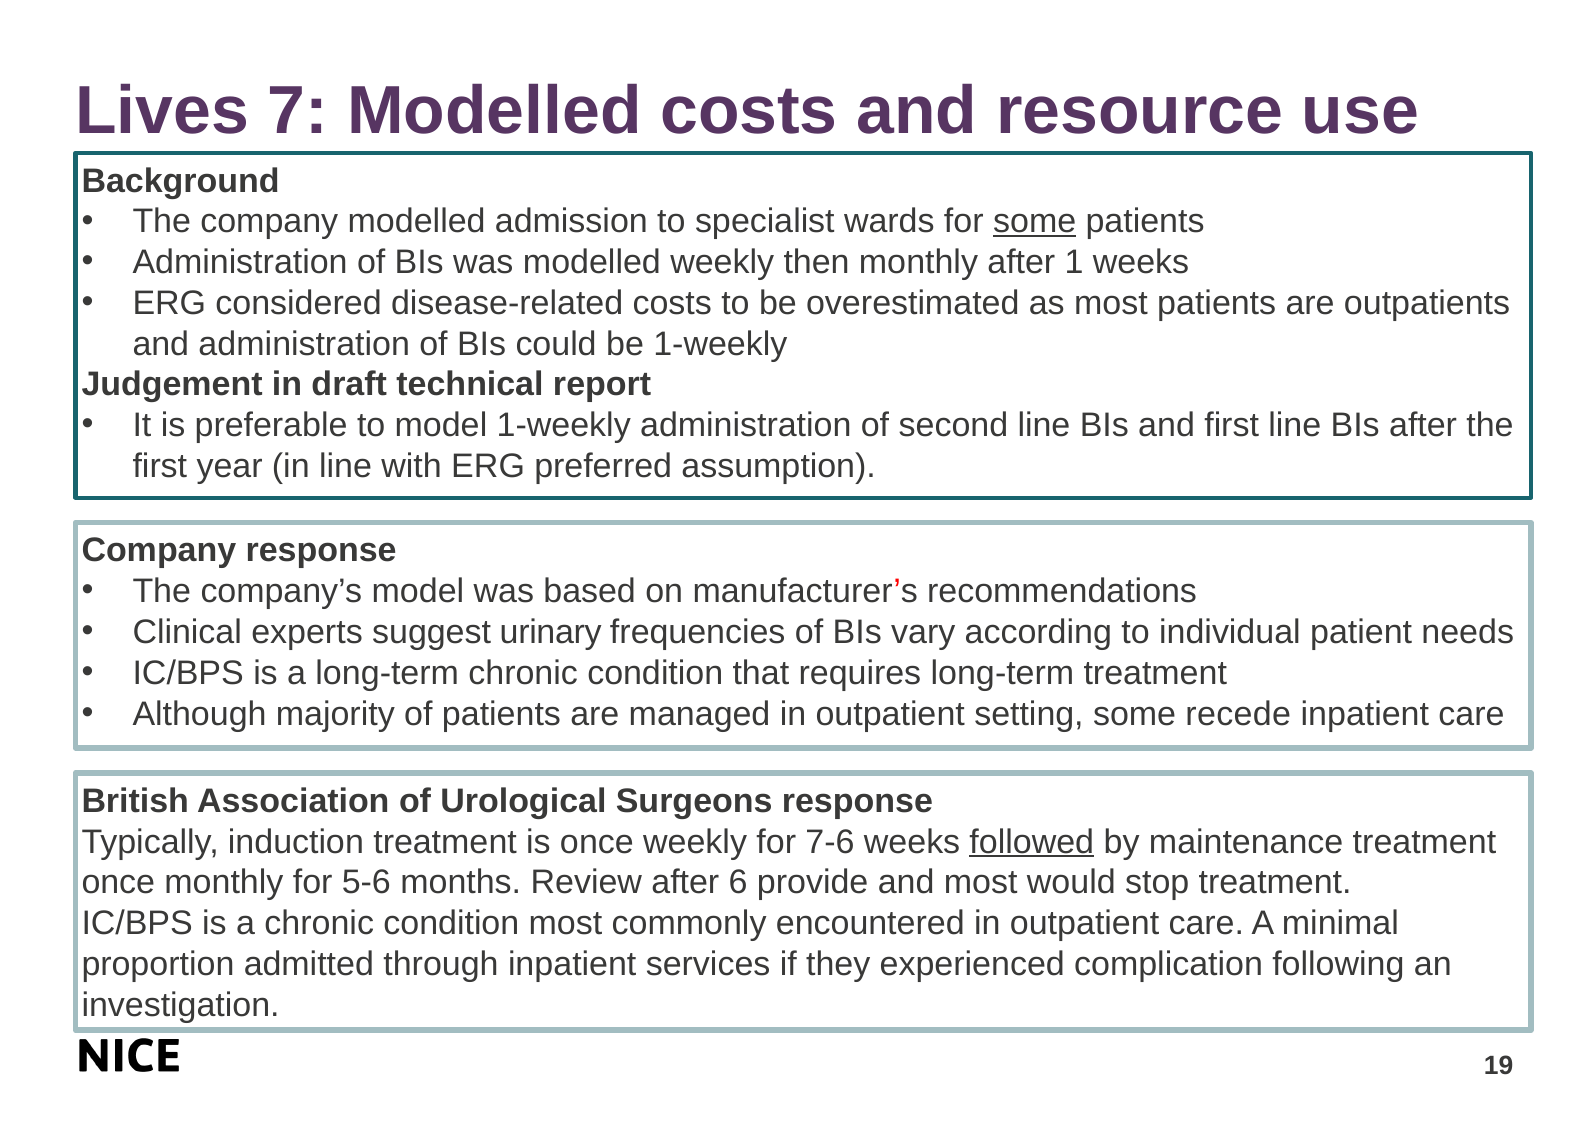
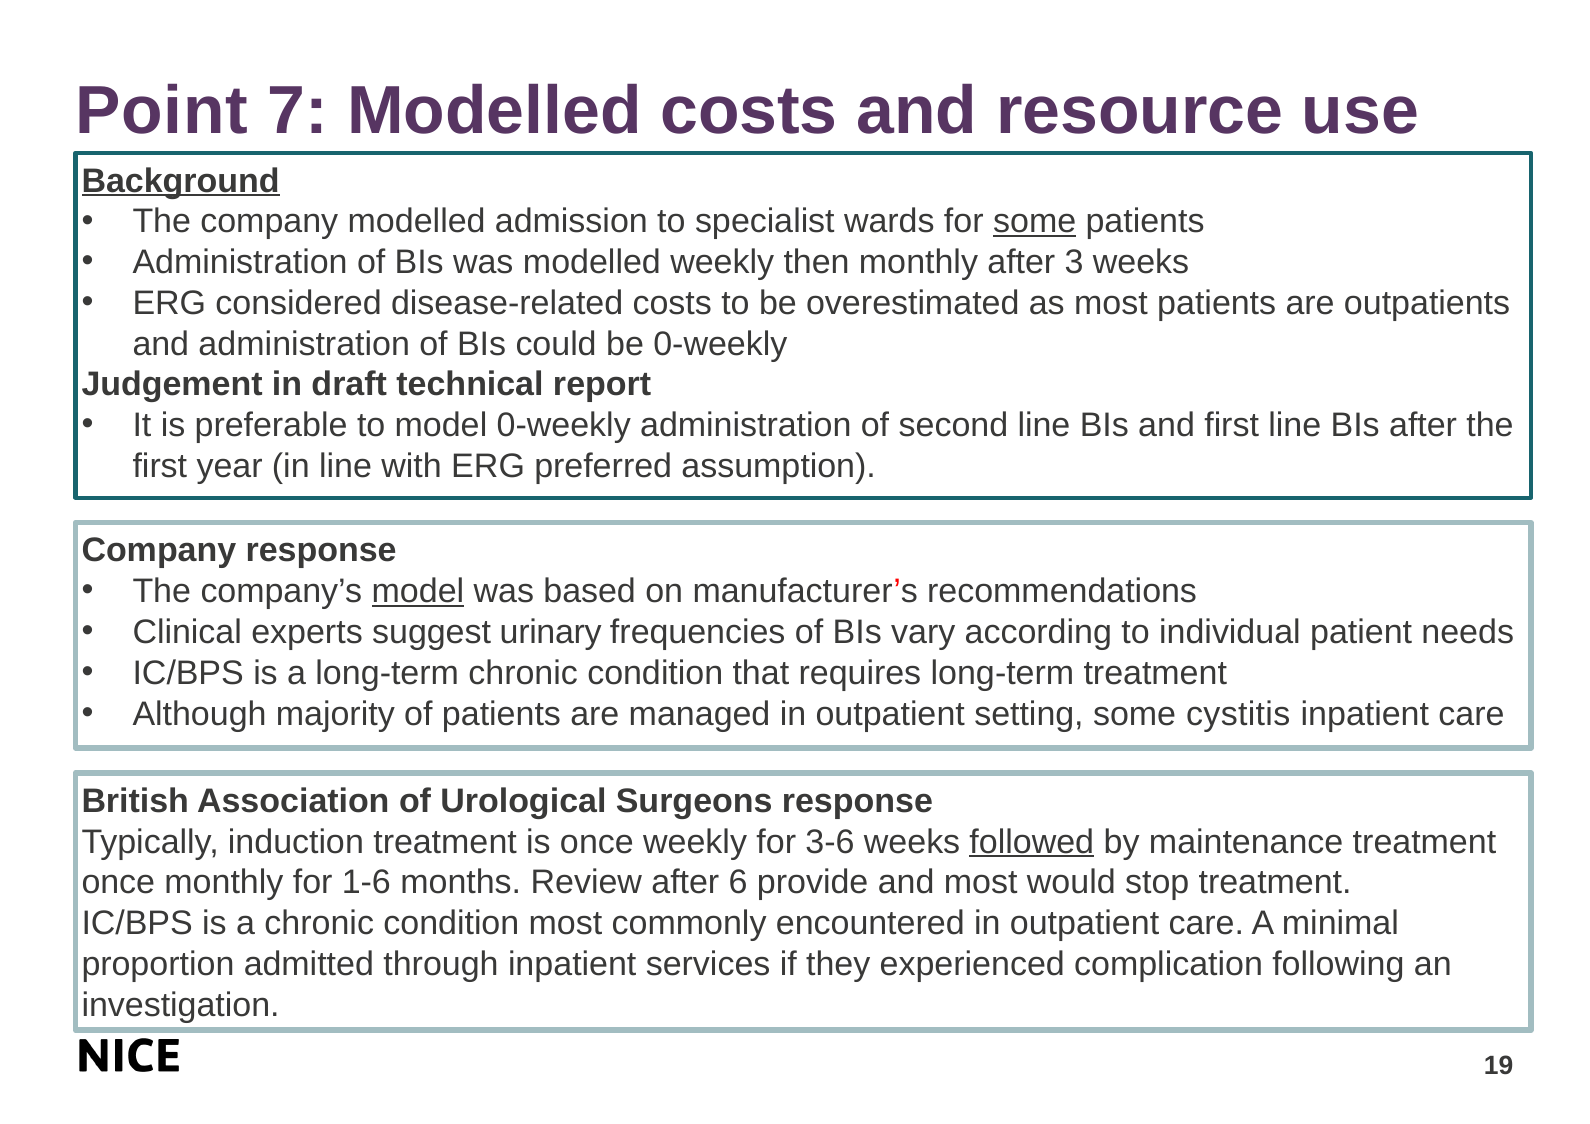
Lives: Lives -> Point (162, 111)
Background underline: none -> present (181, 181)
1: 1 -> 3 (1074, 262)
be 1-weekly: 1-weekly -> 0-weekly (720, 344)
model 1-weekly: 1-weekly -> 0-weekly (564, 426)
model underline: none -> present (418, 592)
recede: recede -> cystitis (1238, 714)
7-6: 7-6 -> 3-6 (830, 842)
5-6: 5-6 -> 1-6 (366, 883)
